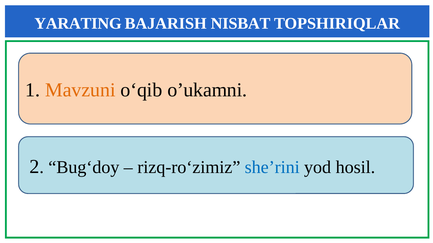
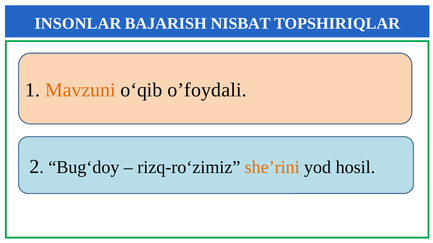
YARATING: YARATING -> INSONLAR (78, 23)
o’ukamni: o’ukamni -> o’foydali (207, 90)
she’rini colour: blue -> orange (272, 167)
